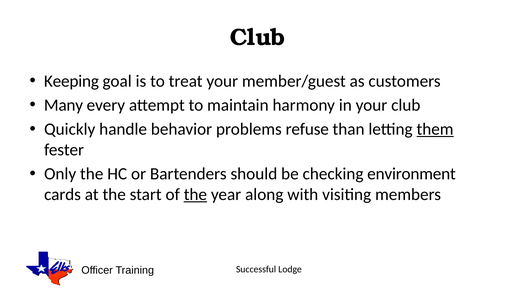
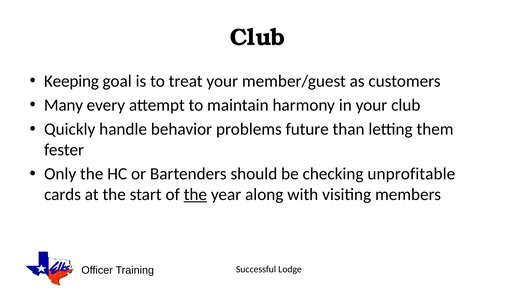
refuse: refuse -> future (307, 129)
them underline: present -> none (435, 129)
environment: environment -> unprofitable (411, 174)
